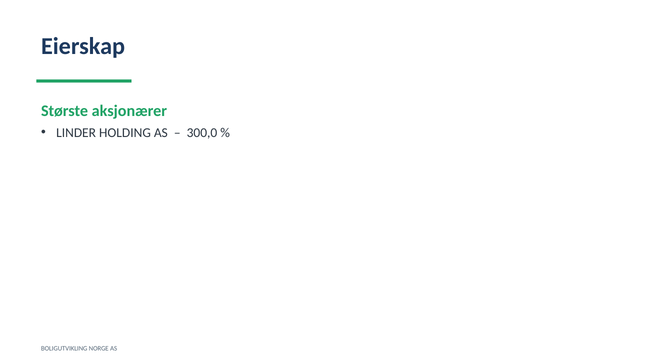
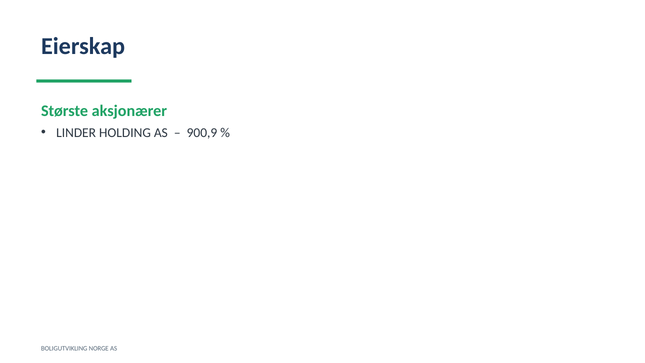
300,0: 300,0 -> 900,9 (202, 133)
